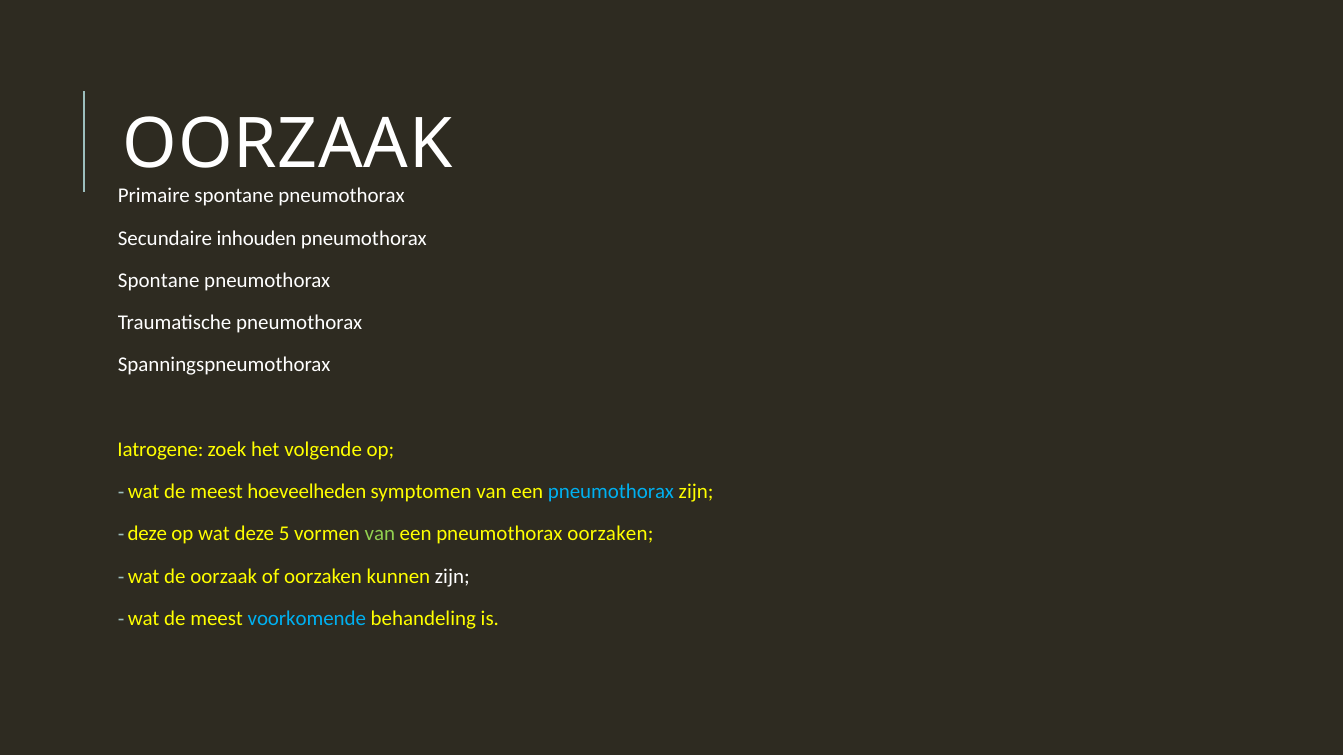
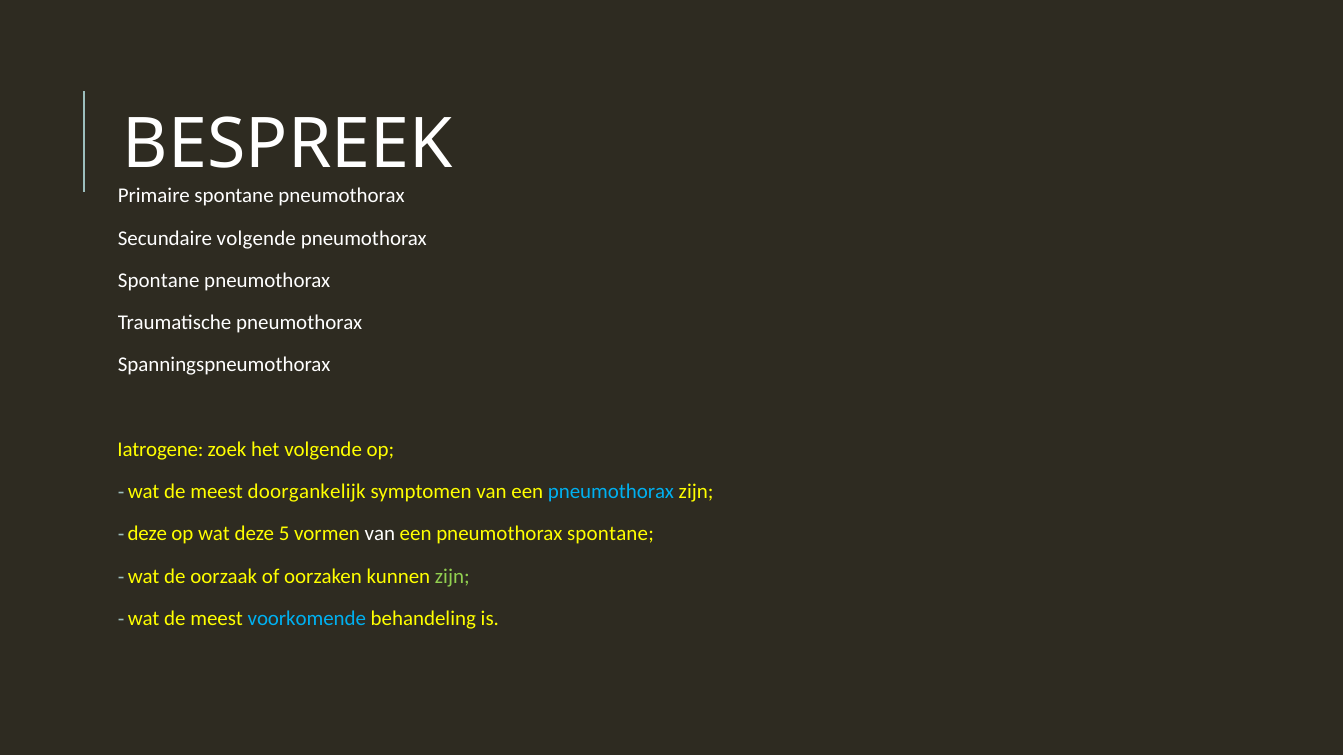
OORZAAK: OORZAAK -> BESPREEK (288, 144)
Secundaire inhouden: inhouden -> volgende (256, 238)
hoeveelheden: hoeveelheden -> doorgankelijk (307, 492)
van colour: light green -> white (380, 534)
een pneumothorax oorzaken: oorzaken -> spontane (610, 534)
zijn colour: white -> light green (452, 577)
